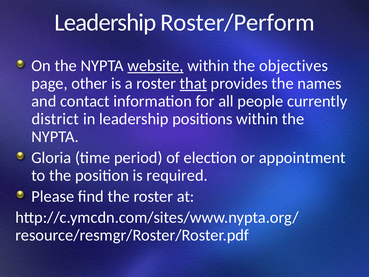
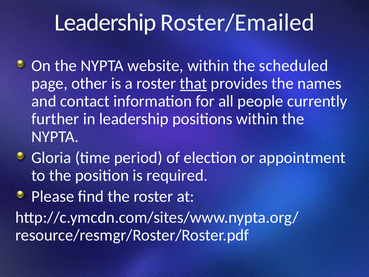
Roster/Perform: Roster/Perform -> Roster/Emailed (237, 22)
website underline: present -> none (156, 66)
objectives: objectives -> scheduled (294, 66)
district: district -> further (55, 119)
